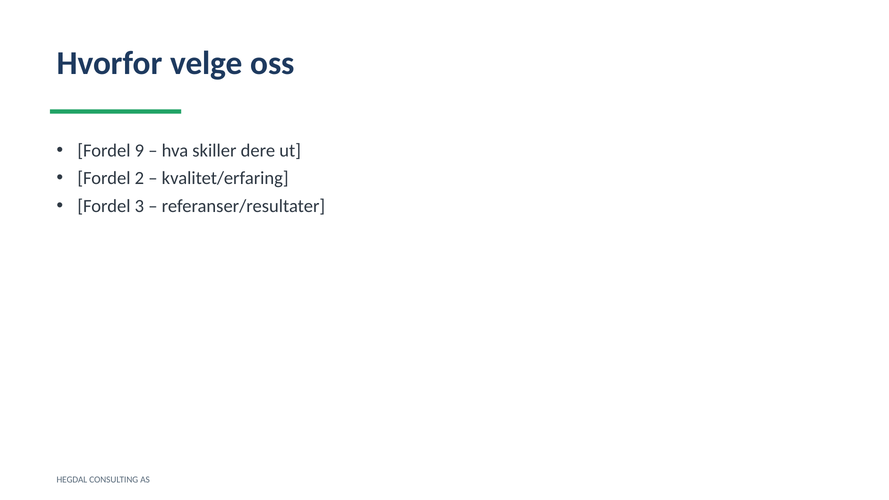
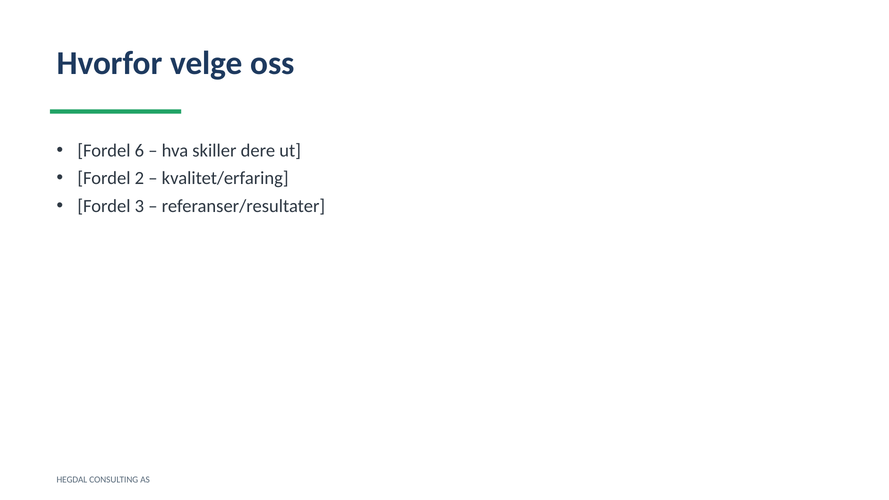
9: 9 -> 6 (139, 151)
